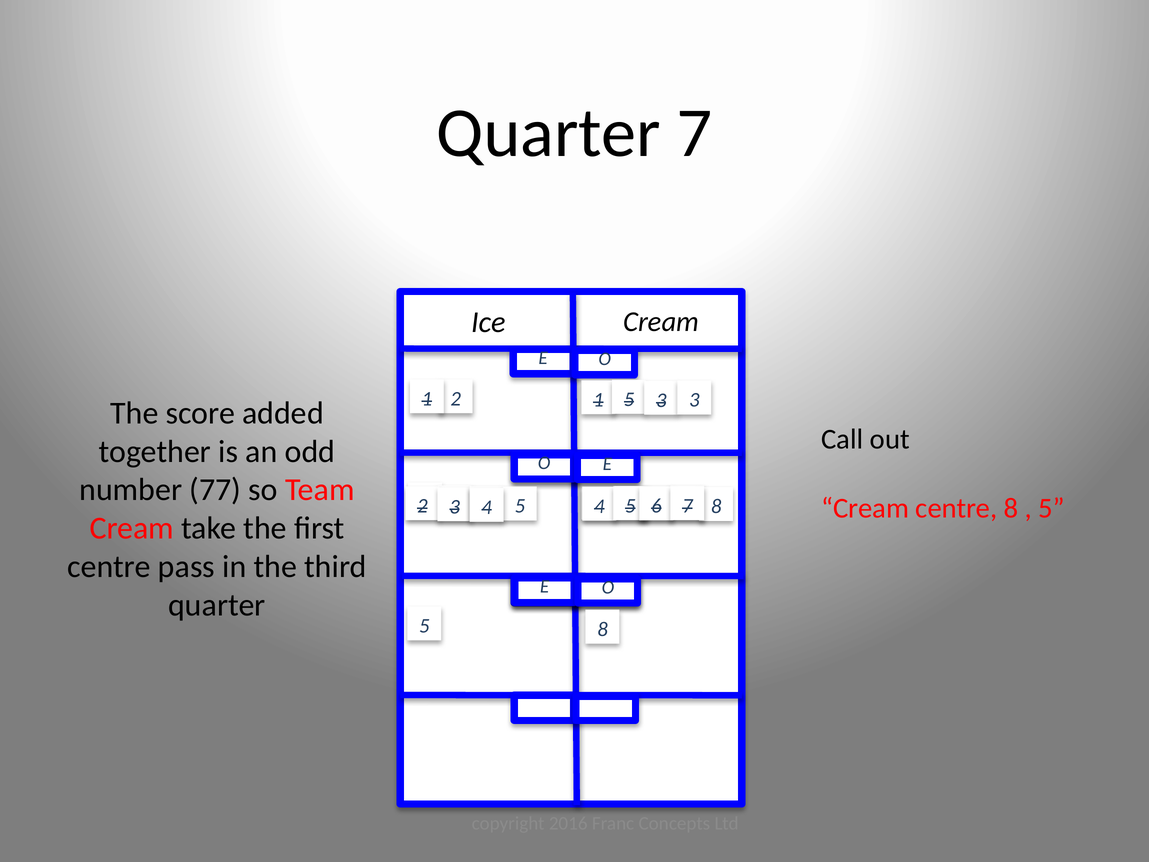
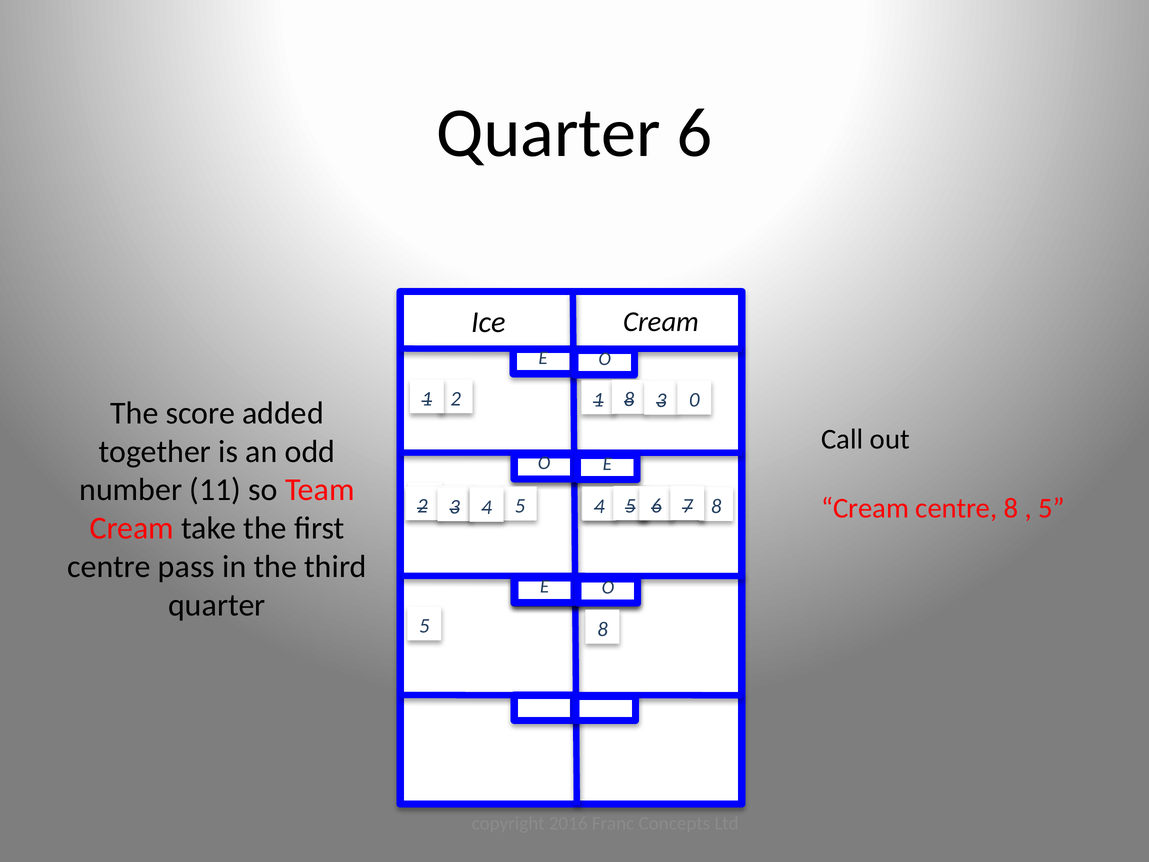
Quarter 7: 7 -> 6 (694, 133)
1 5: 5 -> 8 (629, 399)
3 3: 3 -> 0 (694, 400)
77: 77 -> 11 (215, 490)
